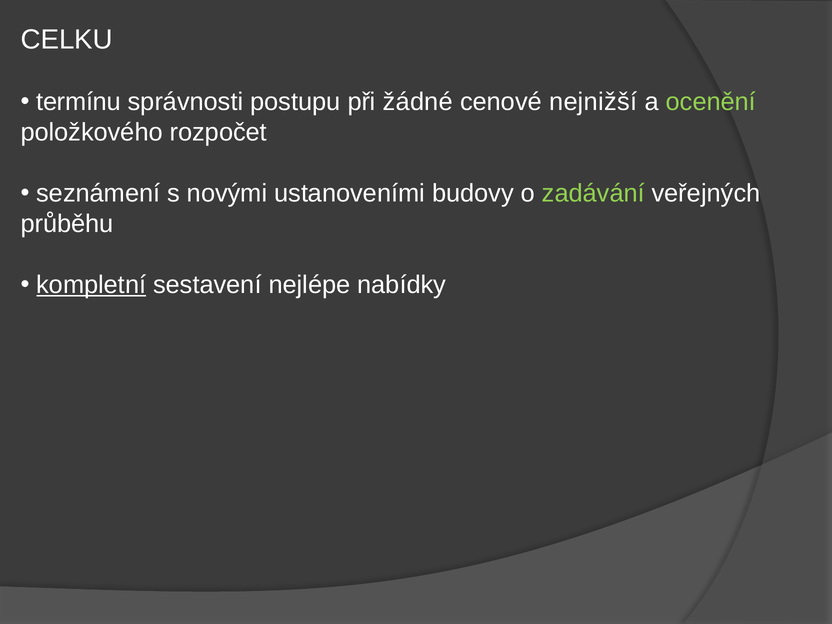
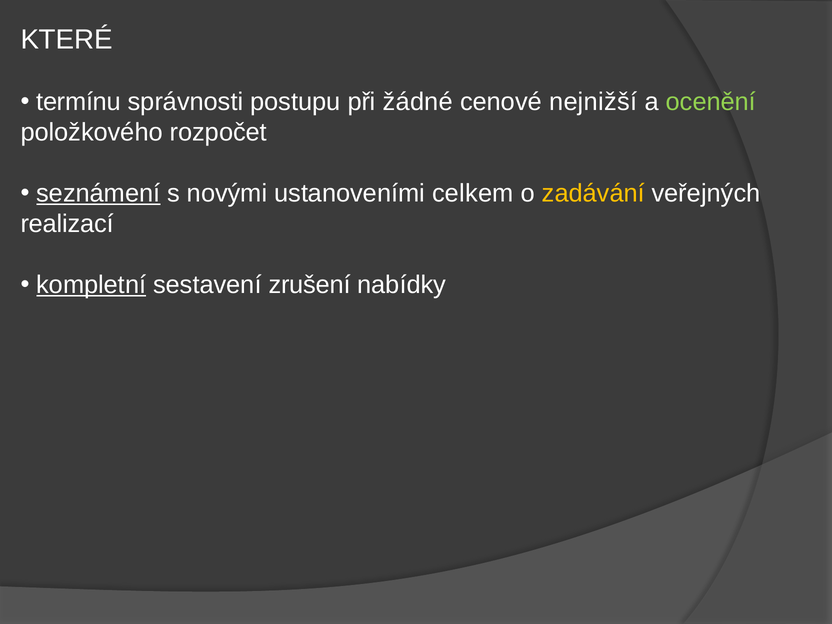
CELKU: CELKU -> KTERÉ (67, 40)
seznámení underline: none -> present (98, 194)
budovy: budovy -> celkem (473, 194)
zadávání colour: light green -> yellow (593, 194)
průběhu: průběhu -> realizací (67, 224)
nejlépe: nejlépe -> zrušení (310, 285)
